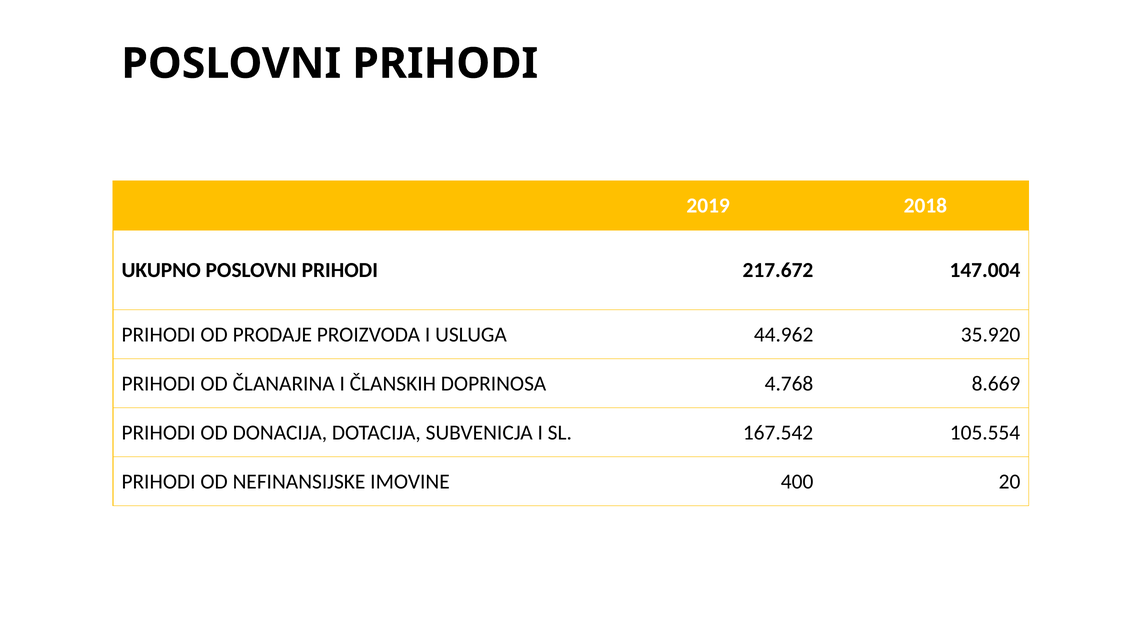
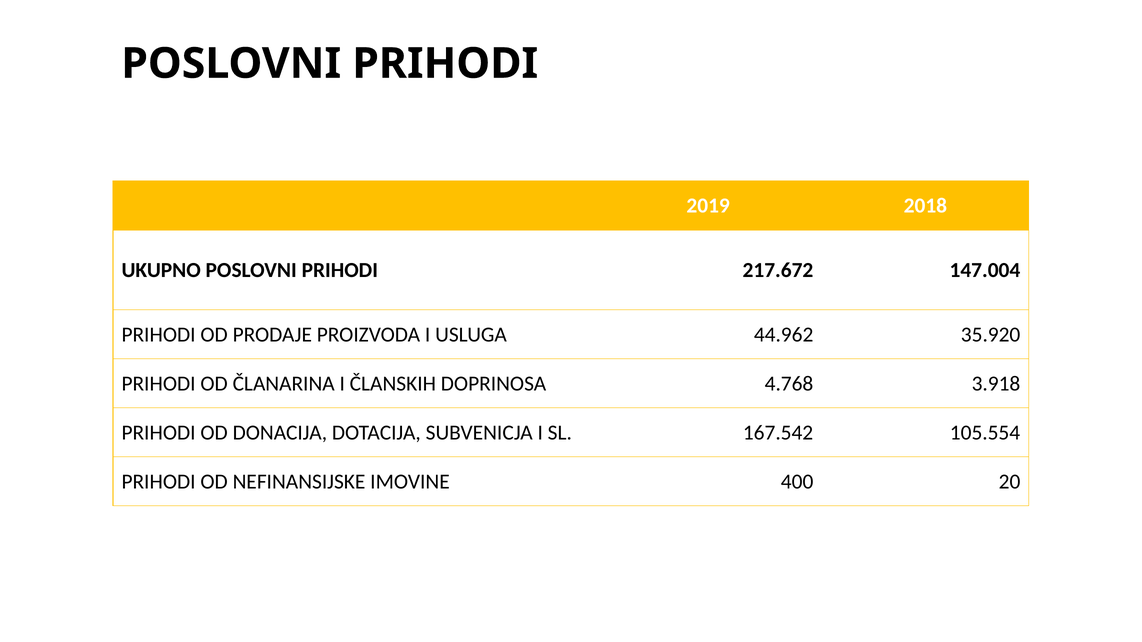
8.669: 8.669 -> 3.918 (996, 384)
